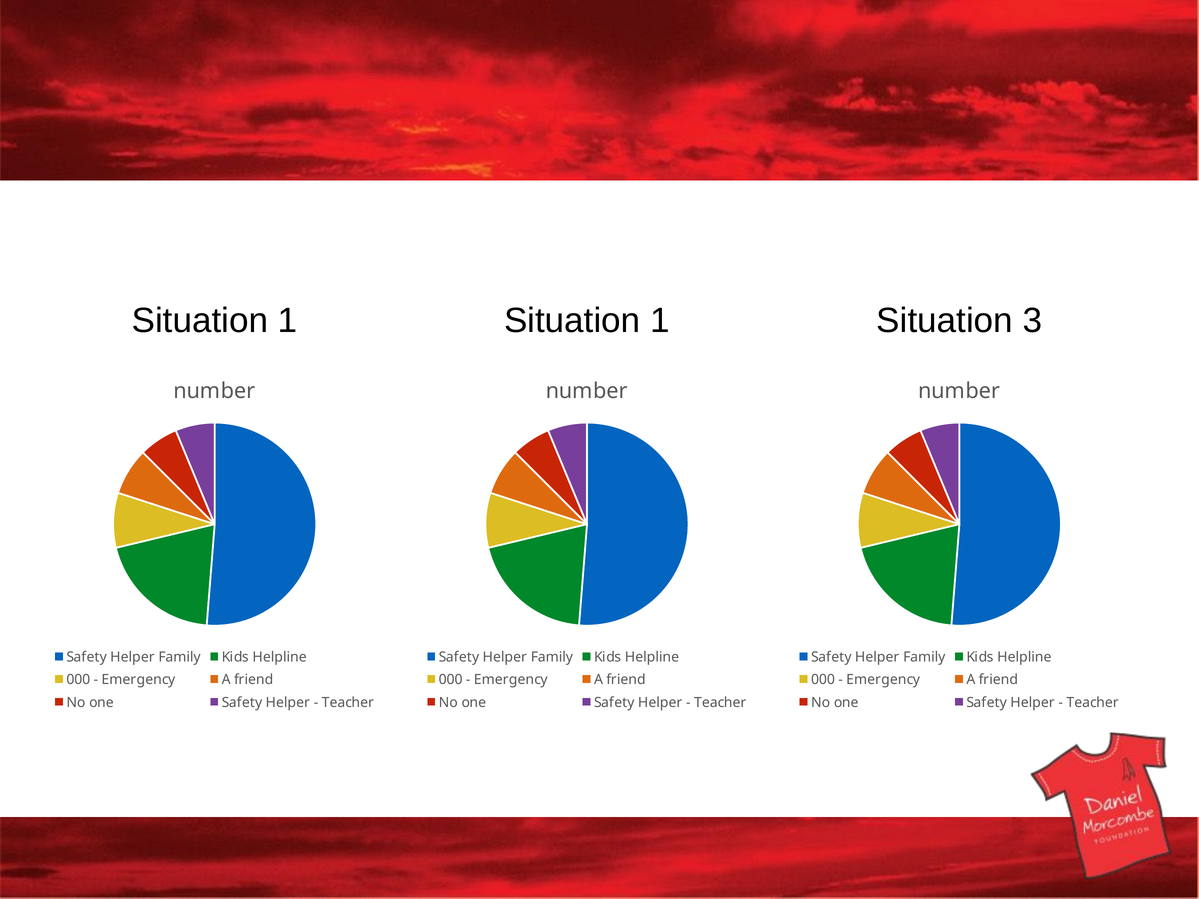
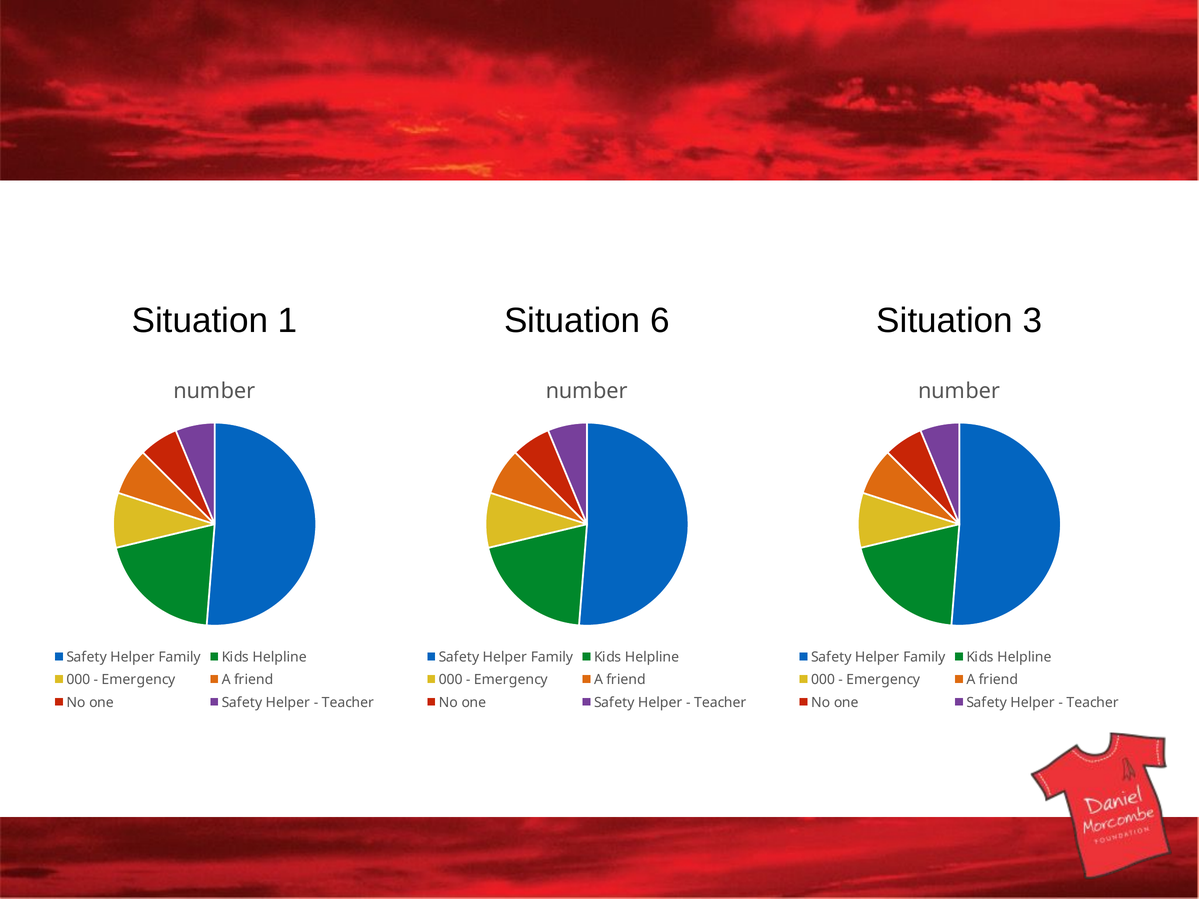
1 Situation 1: 1 -> 6 (660, 321)
